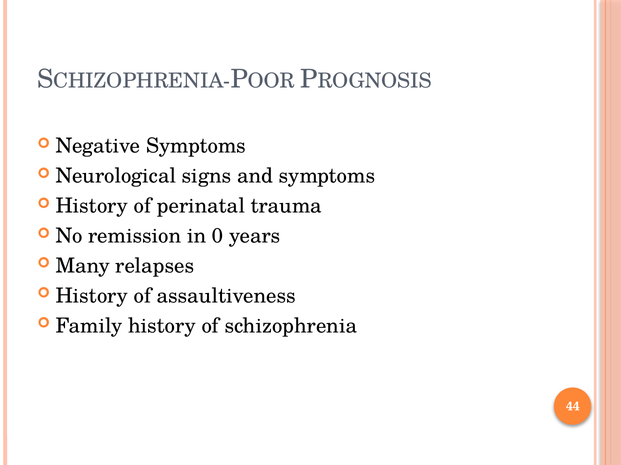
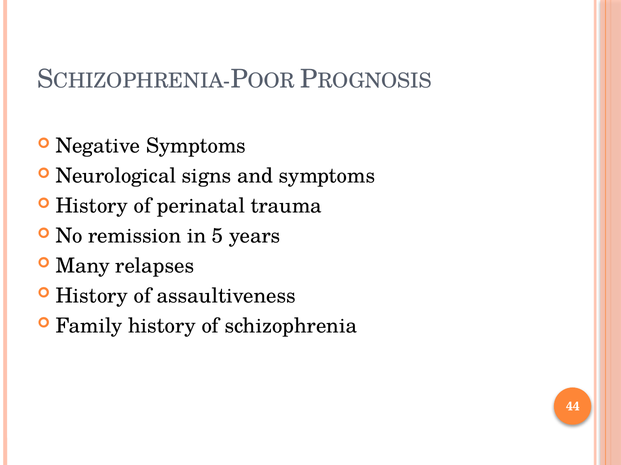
0: 0 -> 5 (218, 236)
